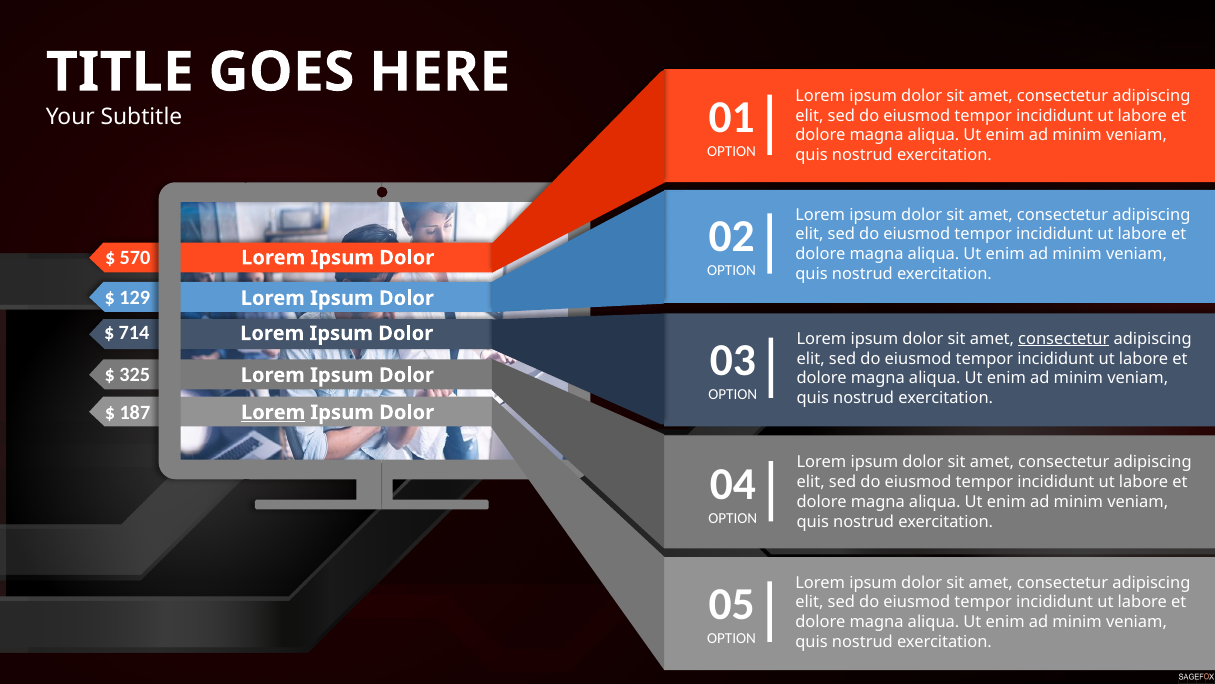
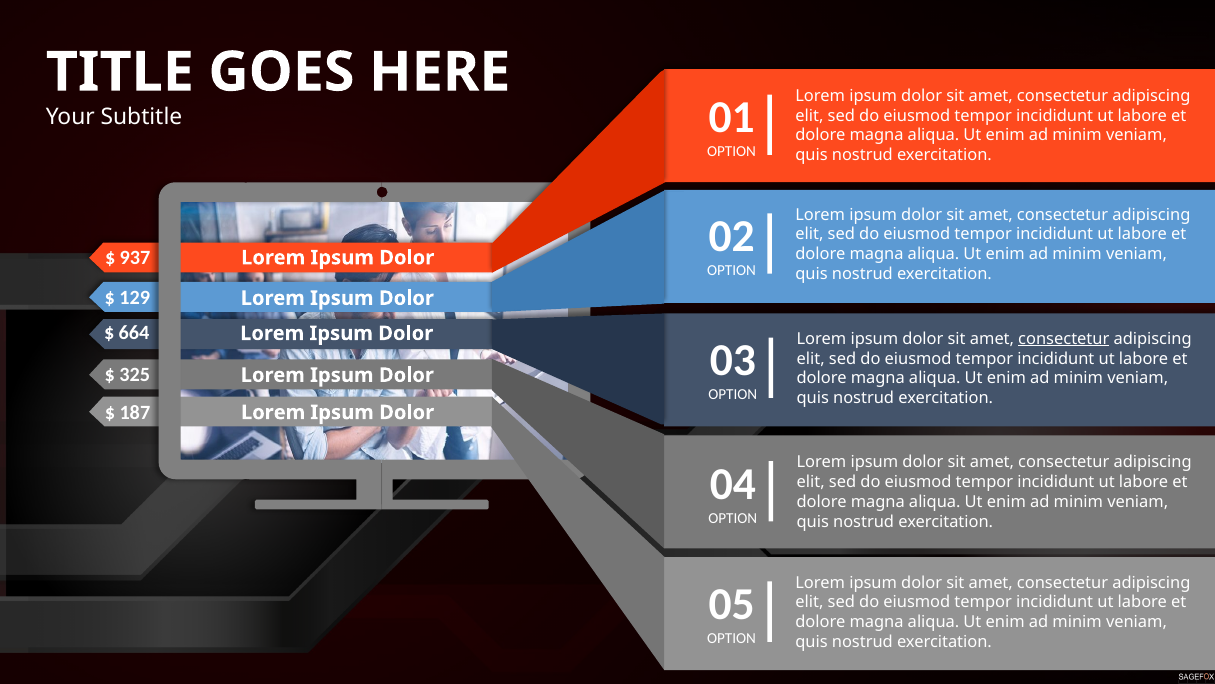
570: 570 -> 937 (135, 257)
714: 714 -> 664 (134, 333)
Lorem underline: present -> none (273, 412)
